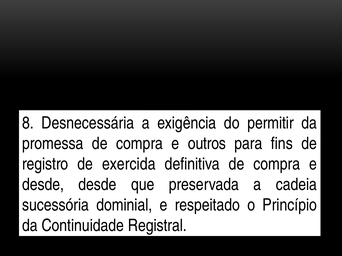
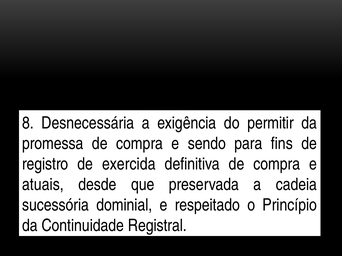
outros: outros -> sendo (207, 144)
desde: desde -> atuais (43, 185)
